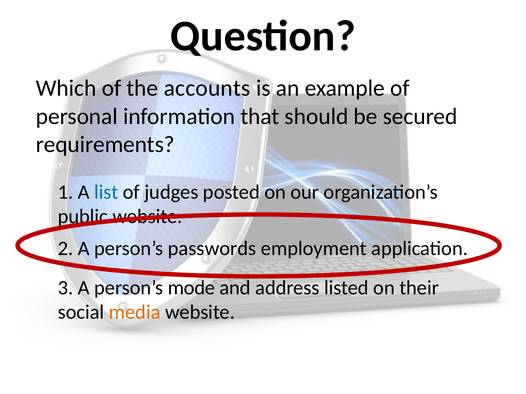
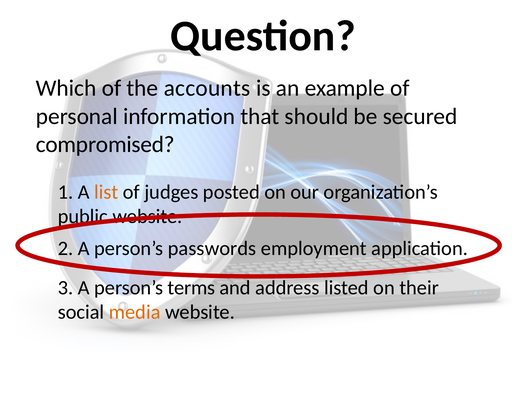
requirements: requirements -> compromised (105, 145)
list colour: blue -> orange (106, 192)
mode: mode -> terms (191, 288)
